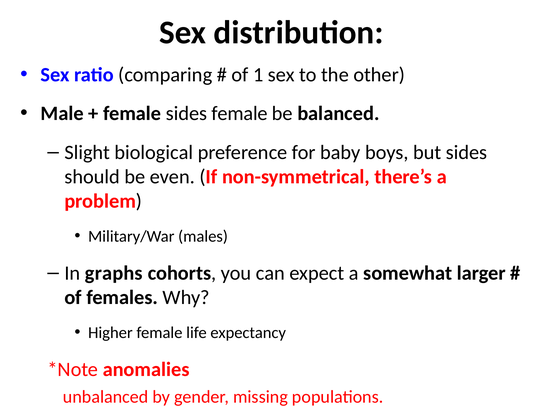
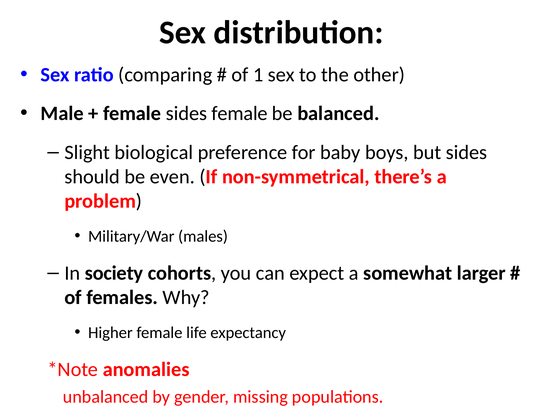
graphs: graphs -> society (114, 273)
